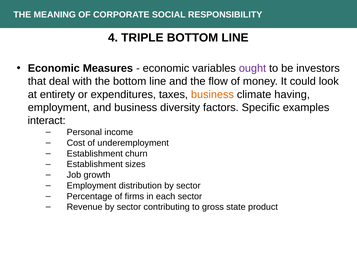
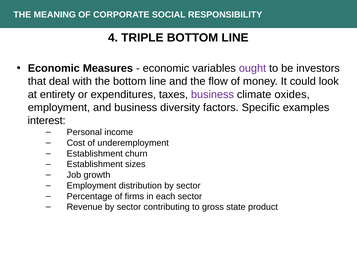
business colour: orange -> purple (212, 95)
having: having -> oxides (292, 95)
interact: interact -> interest (47, 121)
